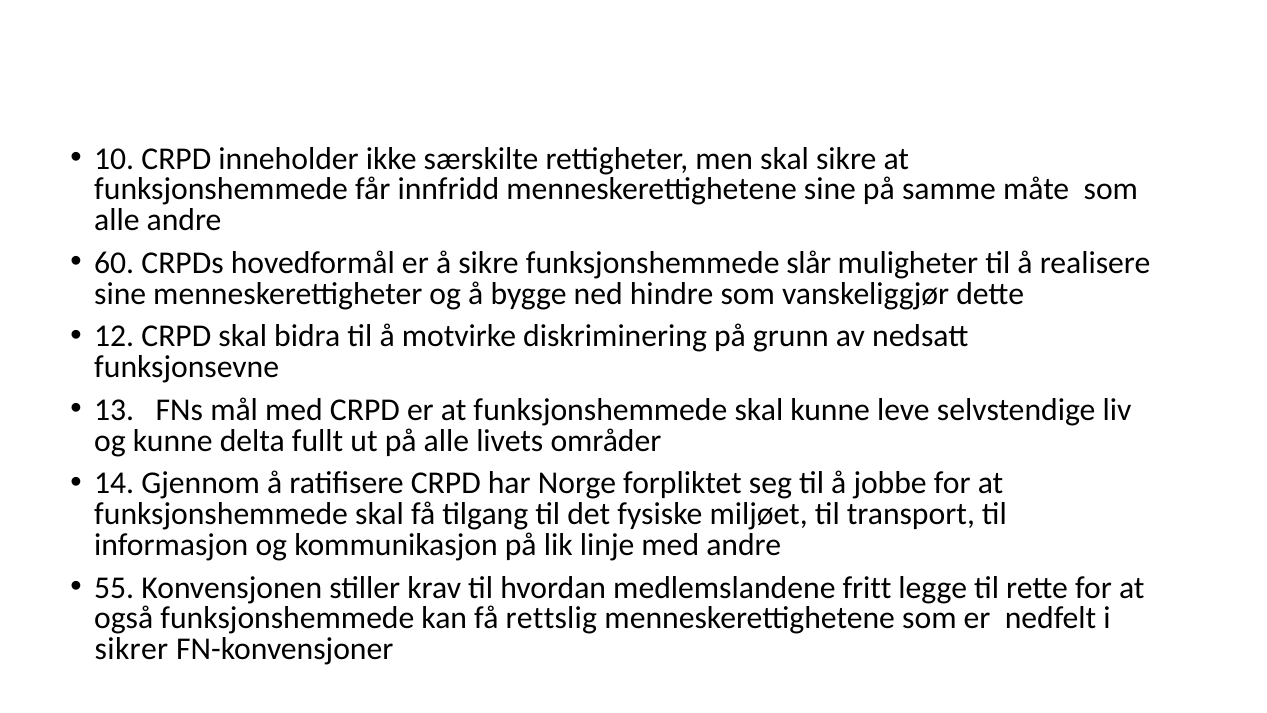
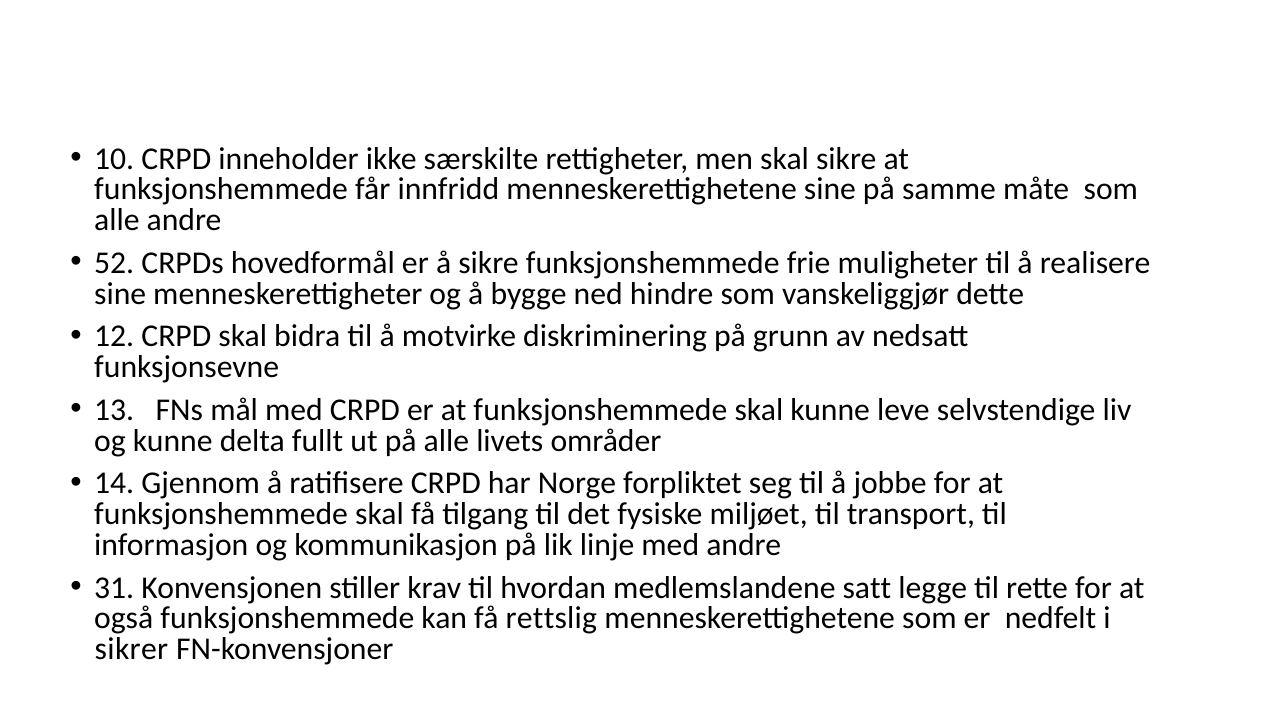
60: 60 -> 52 (114, 263)
slår: slår -> frie (809, 263)
55: 55 -> 31 (114, 587)
fritt: fritt -> satt (867, 587)
